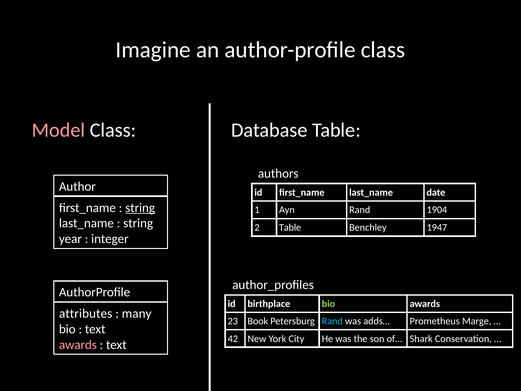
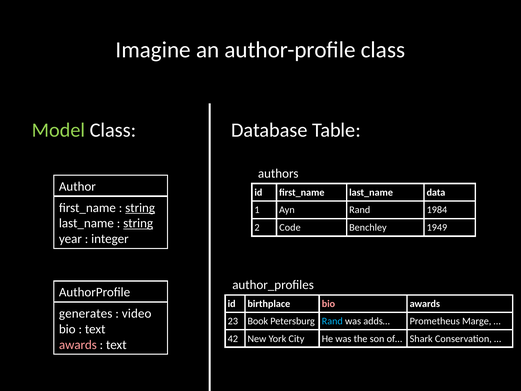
Model colour: pink -> light green (59, 130)
date: date -> data (436, 192)
1904: 1904 -> 1984 (437, 210)
string underline: none -> present (138, 223)
2 Table: Table -> Code (290, 227)
1947: 1947 -> 1949 (437, 227)
bio colour: light green -> pink (328, 304)
attributes: attributes -> generates (86, 313)
many: many -> video (137, 313)
